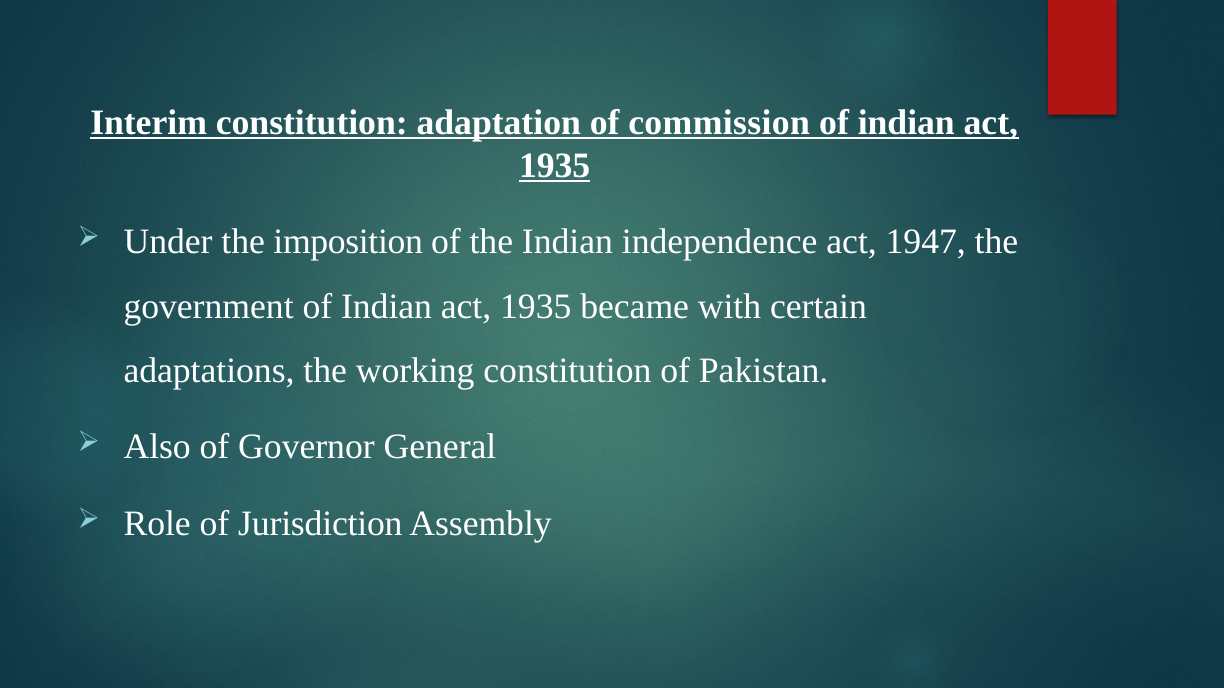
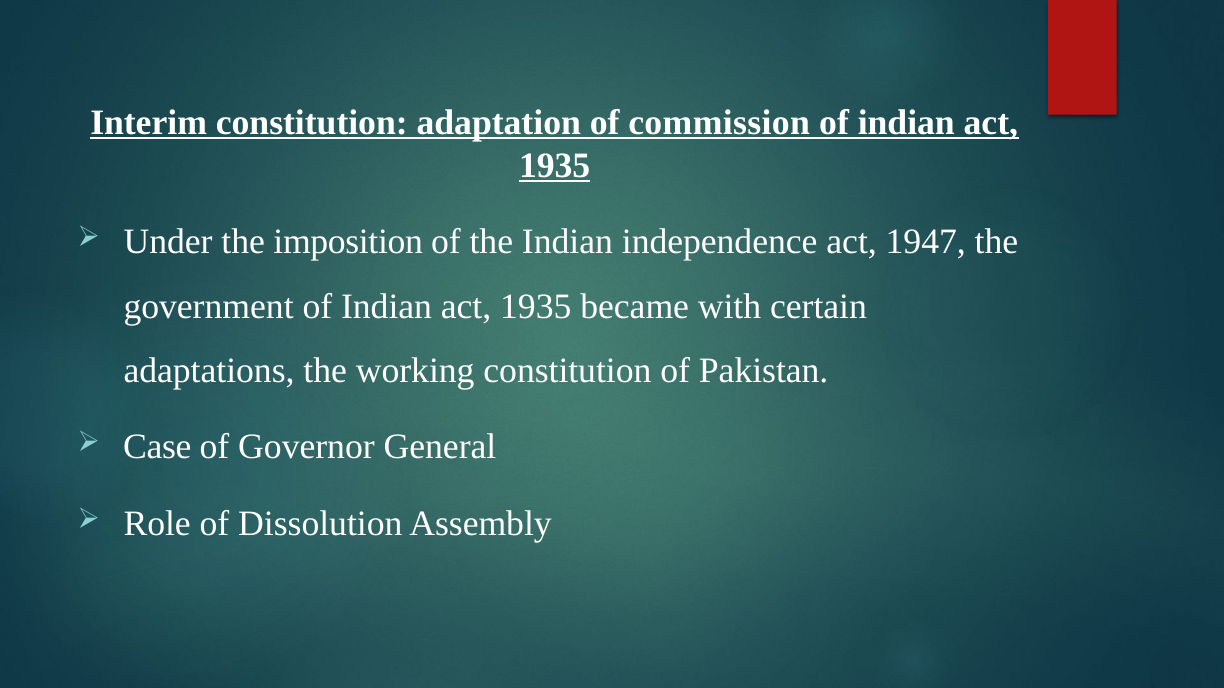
Also: Also -> Case (157, 447)
Jurisdiction: Jurisdiction -> Dissolution (320, 524)
